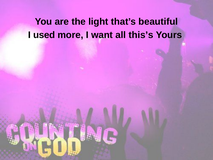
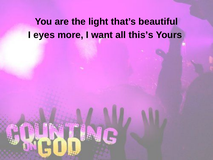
used: used -> eyes (44, 35)
